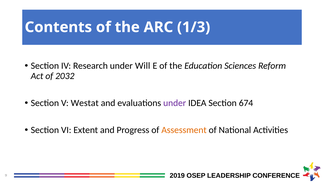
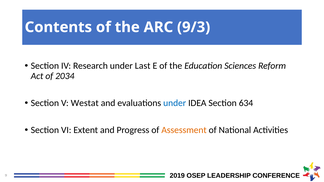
1/3: 1/3 -> 9/3 (194, 27)
Will: Will -> Last (143, 66)
2032: 2032 -> 2034 (65, 76)
under colour: purple -> blue (175, 103)
674: 674 -> 634 (246, 103)
